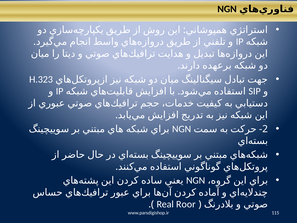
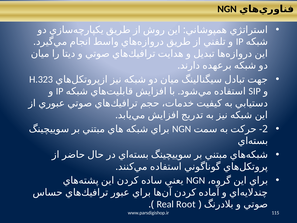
Roor: Roor -> Root (186, 204)
